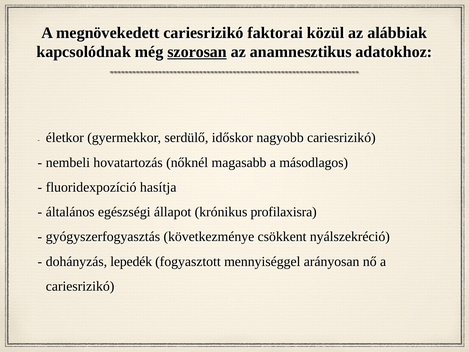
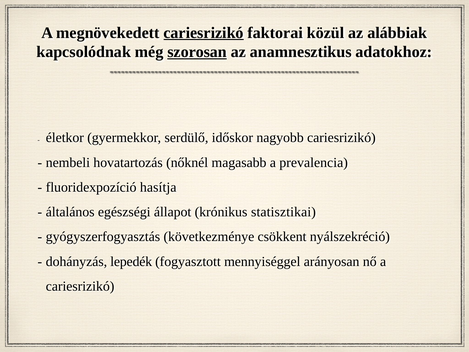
cariesrizikó underline: none -> present (204, 33)
másodlagos: másodlagos -> prevalencia (314, 162)
profilaxisra: profilaxisra -> statisztikai (283, 212)
